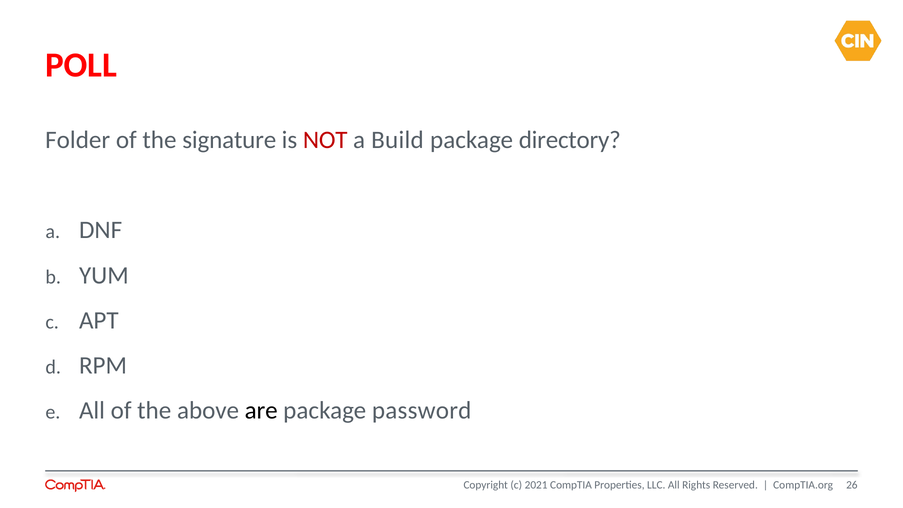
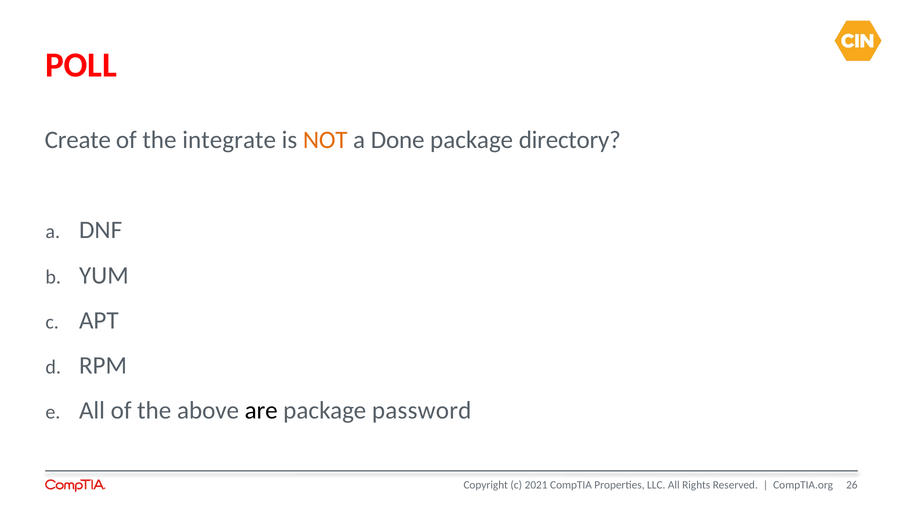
Folder: Folder -> Create (78, 140)
signature: signature -> integrate (229, 140)
NOT colour: red -> orange (325, 140)
Build: Build -> Done (398, 140)
